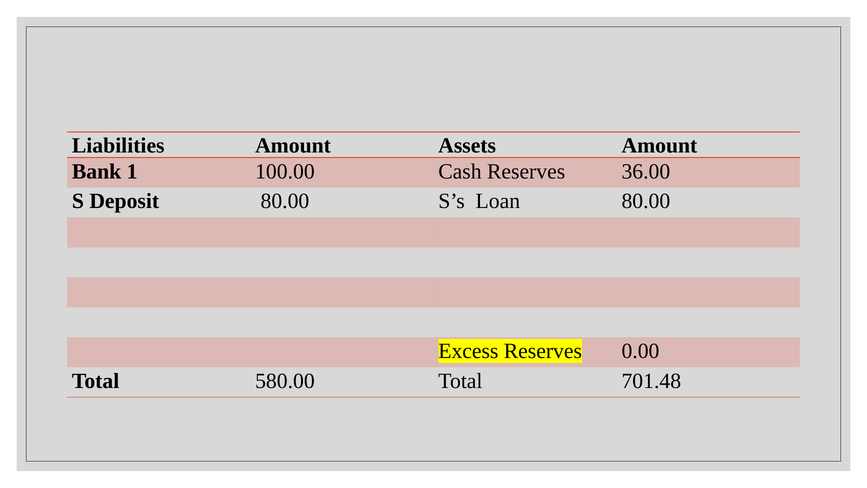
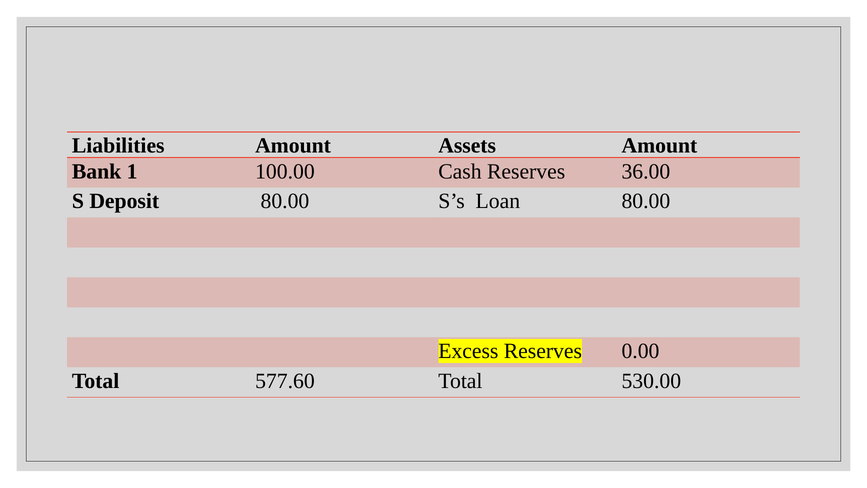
580.00: 580.00 -> 577.60 (285, 381)
701.48: 701.48 -> 530.00 (651, 381)
